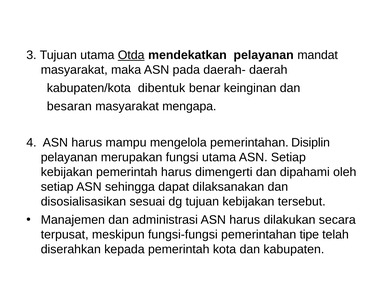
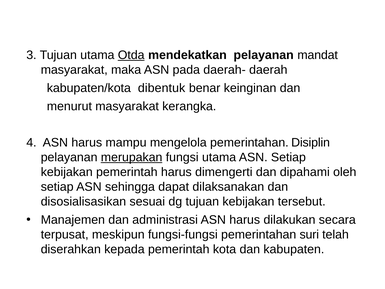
besaran: besaran -> menurut (69, 106)
mengapa: mengapa -> kerangka (189, 106)
merupakan underline: none -> present (132, 157)
tipe: tipe -> suri (309, 234)
